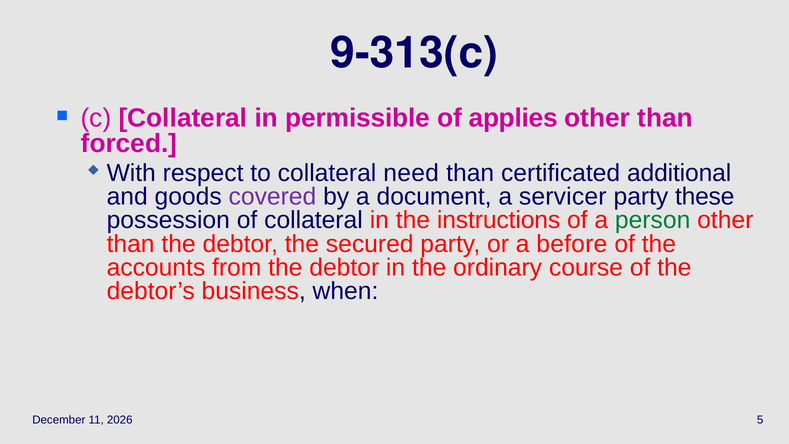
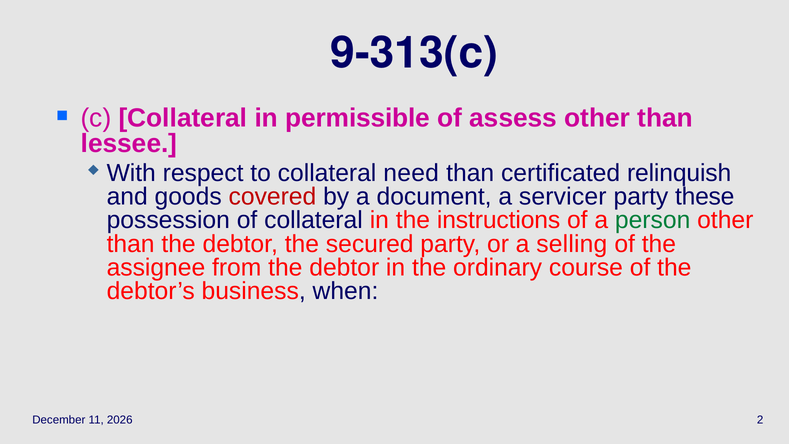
applies: applies -> assess (513, 118)
forced: forced -> lessee (129, 143)
additional: additional -> relinquish (679, 173)
covered colour: purple -> red (272, 196)
before: before -> selling (572, 244)
accounts: accounts -> assignee (156, 267)
5: 5 -> 2 (760, 420)
